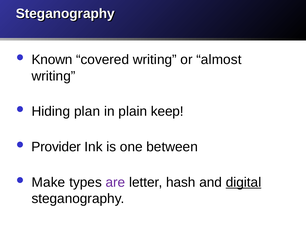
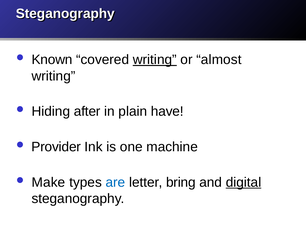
writing underline: none -> present (155, 60)
plan: plan -> after (87, 111)
keep: keep -> have (167, 111)
between: between -> machine (172, 147)
are colour: purple -> blue (115, 182)
hash: hash -> bring (181, 182)
